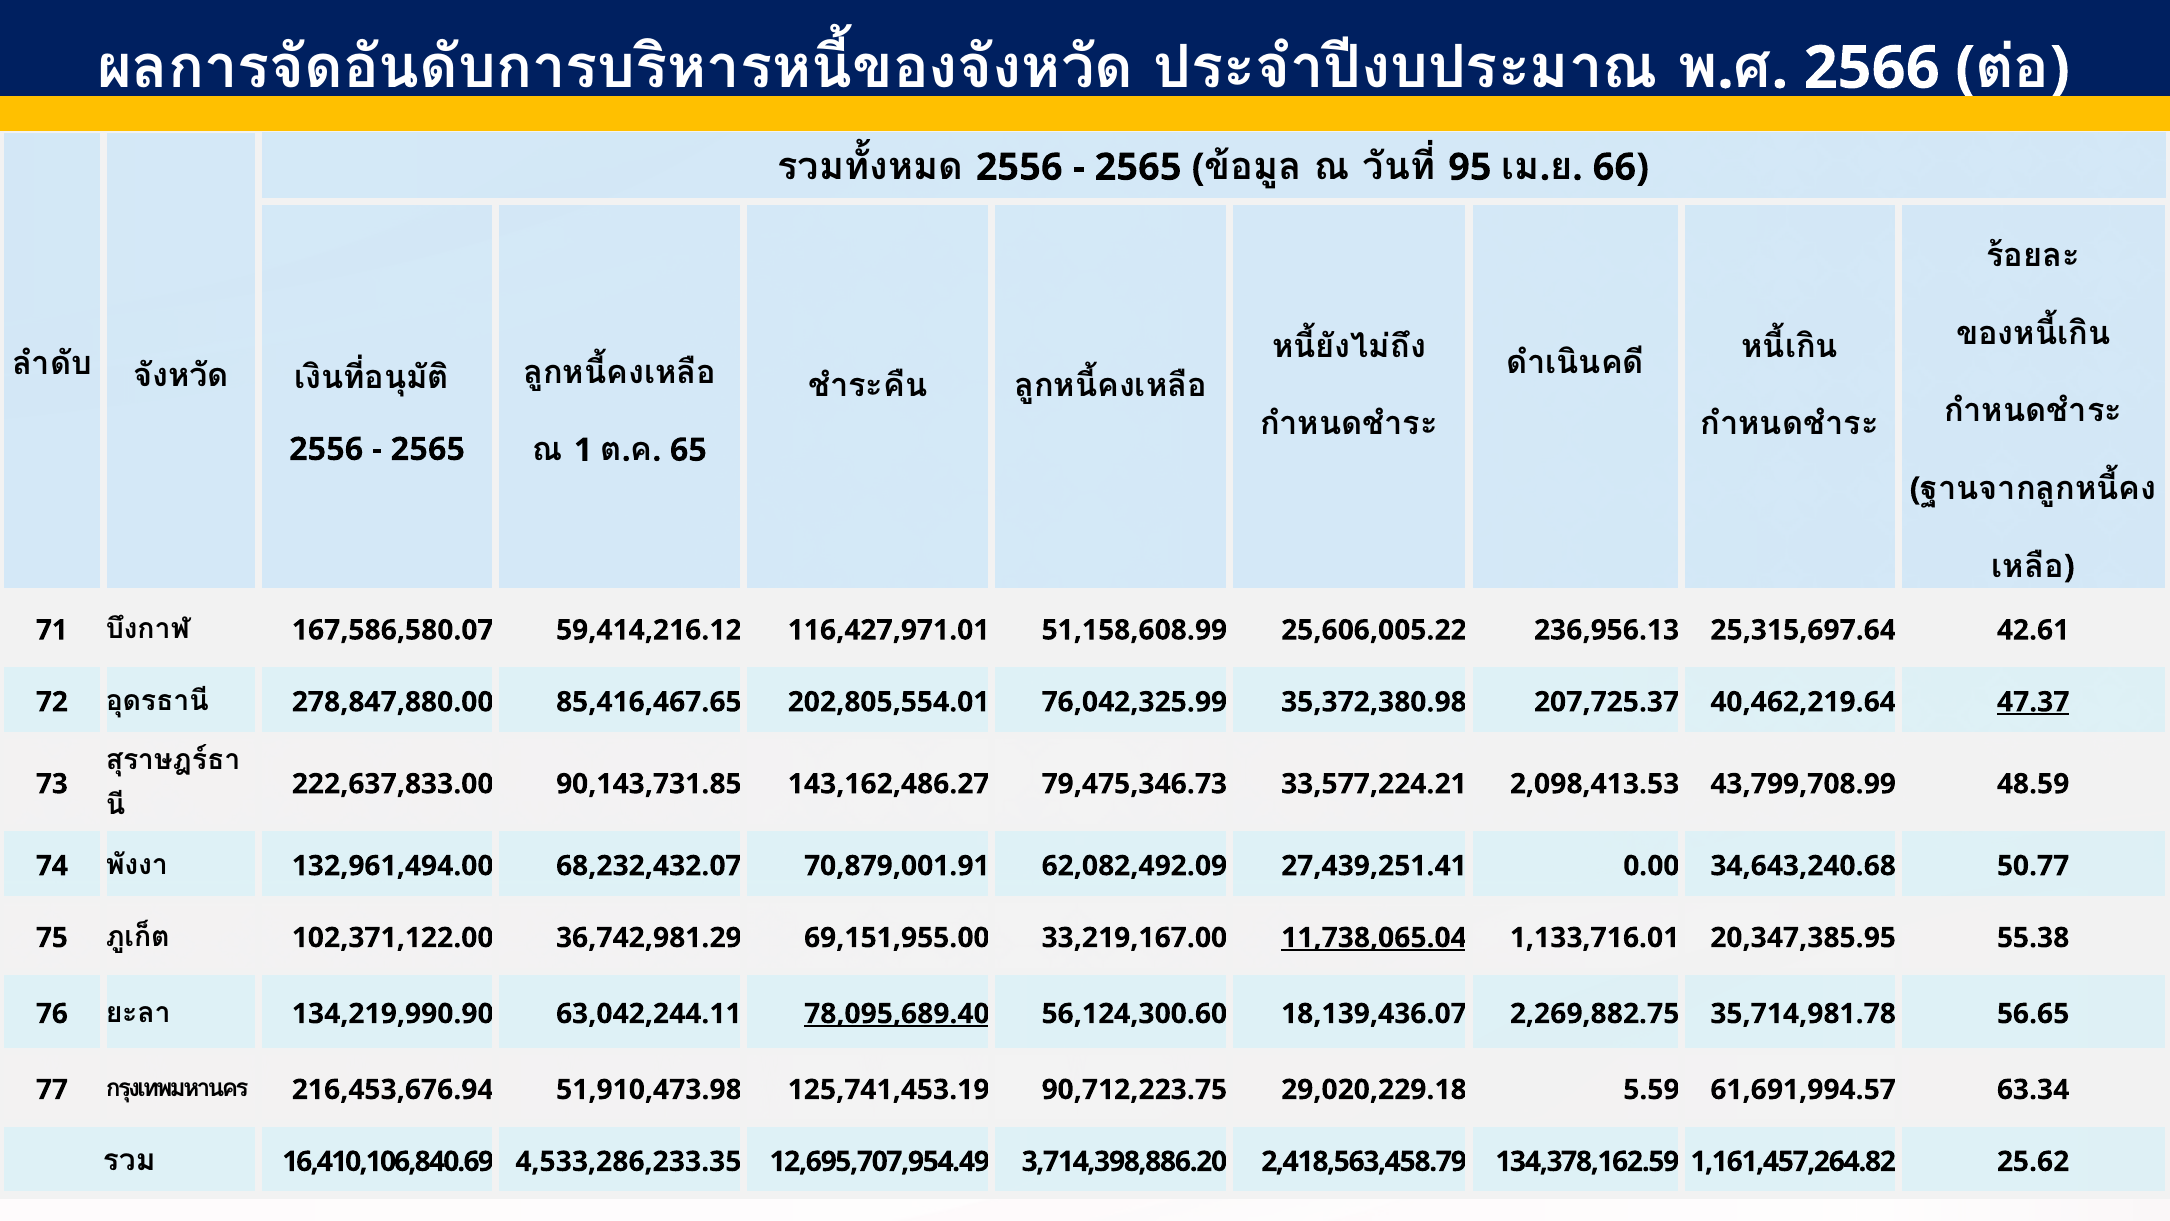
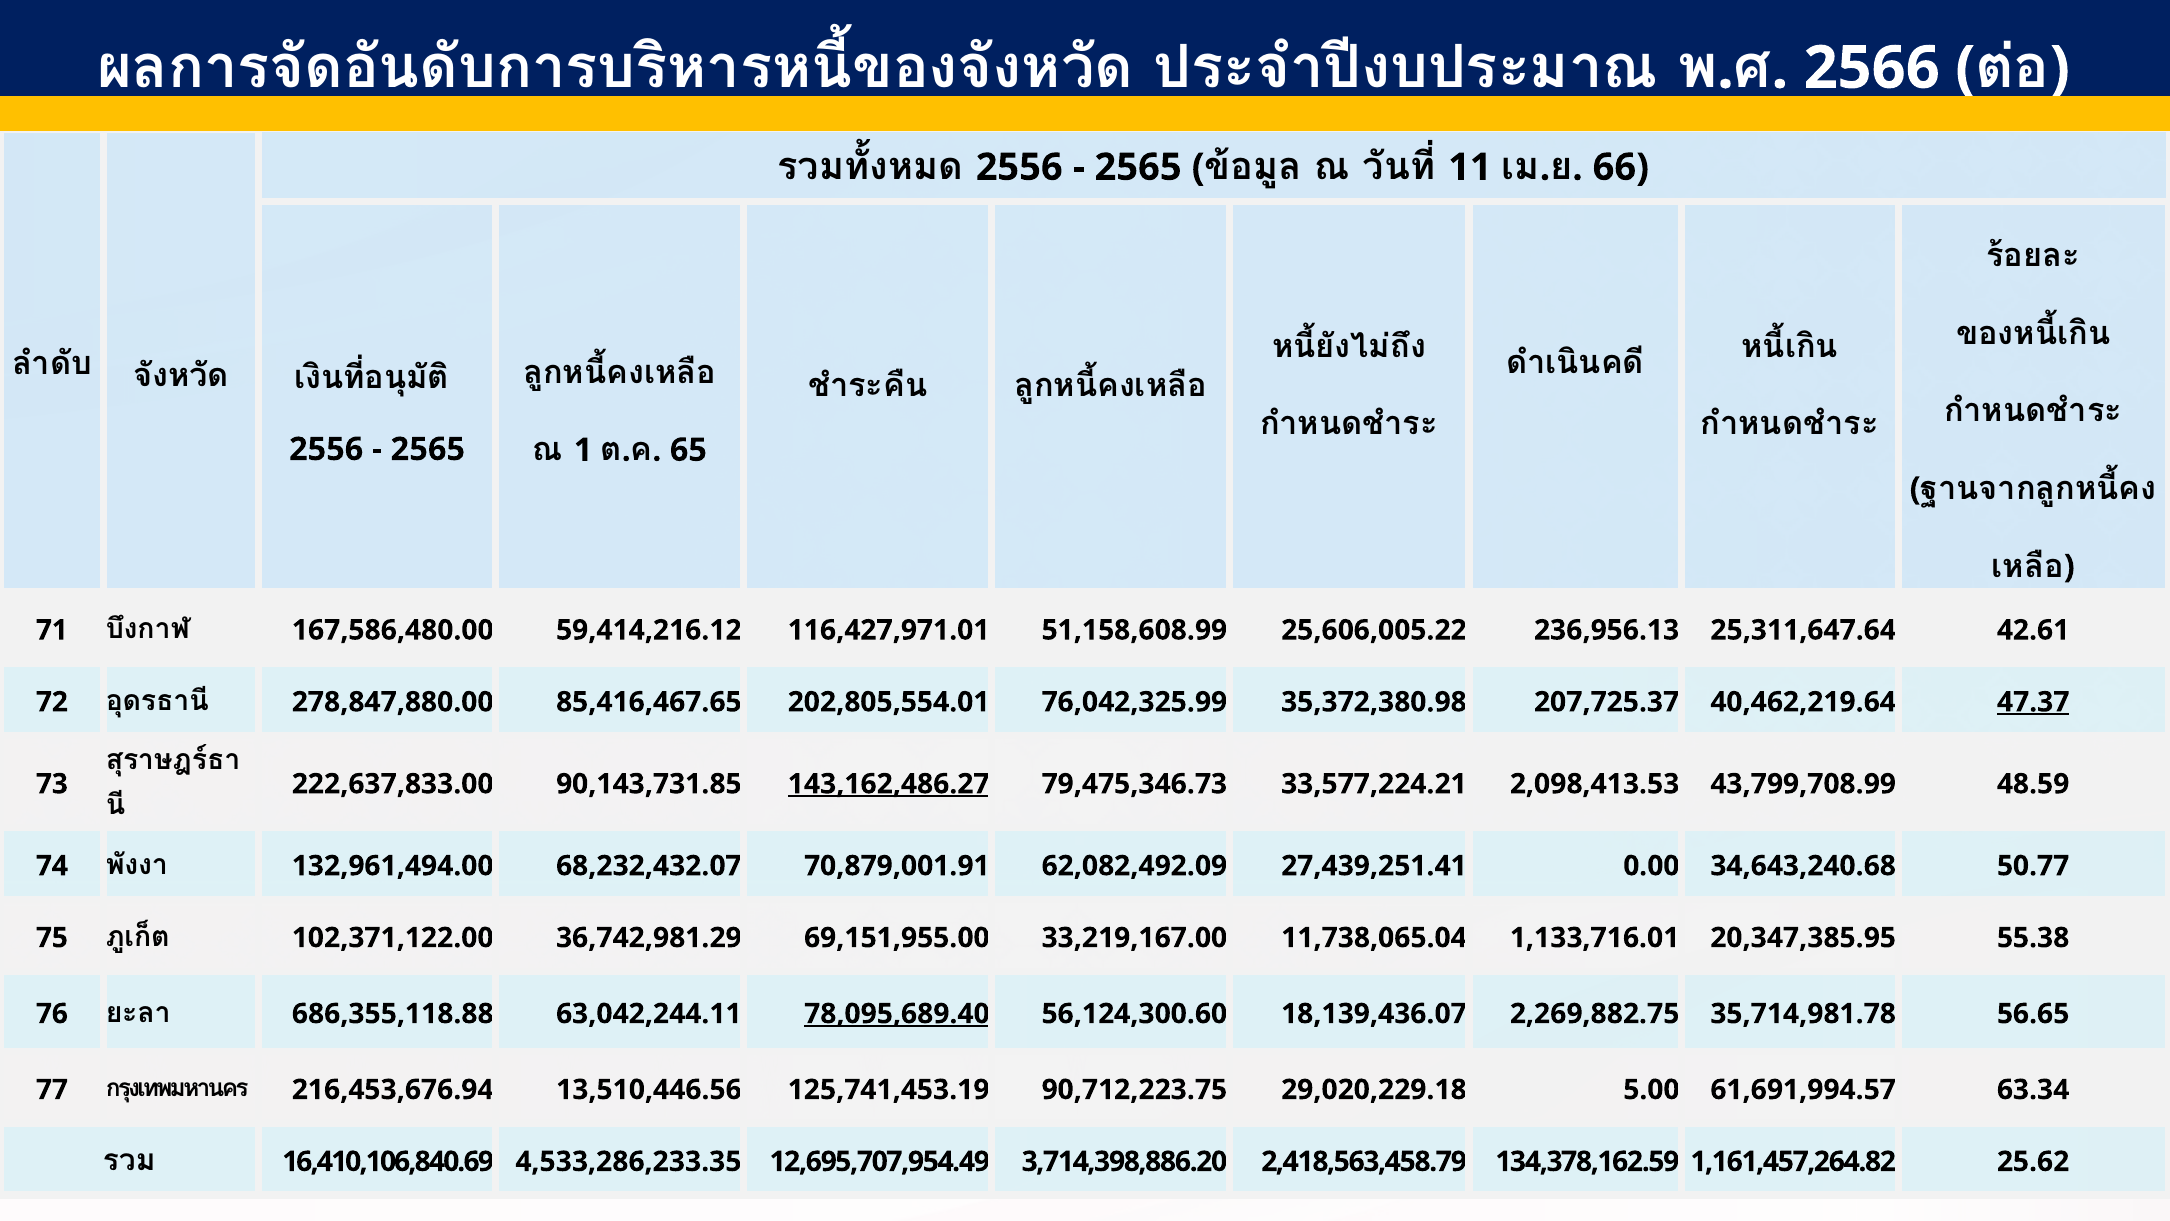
95: 95 -> 11 (1470, 167)
167,586,580.07: 167,586,580.07 -> 167,586,480.00 (393, 630)
25,315,697.64: 25,315,697.64 -> 25,311,647.64 (1803, 630)
143,162,486.27 underline: none -> present (889, 784)
11,738,065.04 underline: present -> none (1374, 938)
134,219,990.90: 134,219,990.90 -> 686,355,118.88 (393, 1013)
51,910,473.98: 51,910,473.98 -> 13,510,446.56 (649, 1089)
5.59: 5.59 -> 5.00 (1651, 1089)
